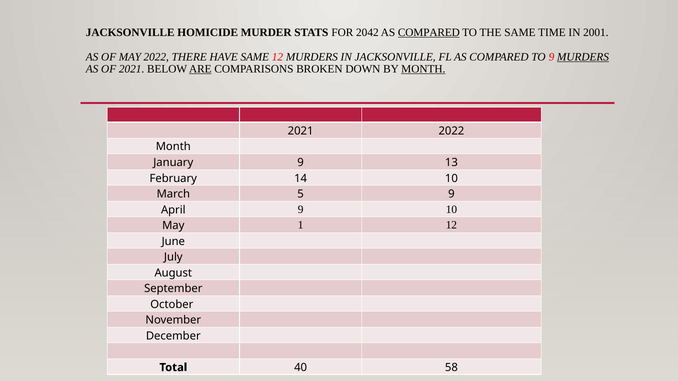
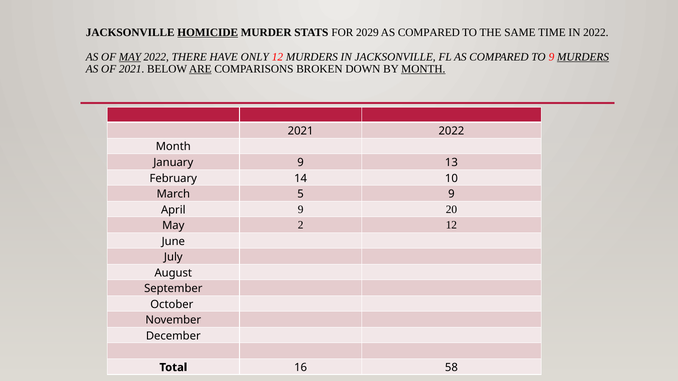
HOMICIDE underline: none -> present (208, 33)
2042: 2042 -> 2029 (367, 33)
COMPARED underline: present -> none (429, 33)
IN 2001: 2001 -> 2022 (596, 33)
MAY underline: none -> present (130, 57)
HAVE SAME: SAME -> ONLY (255, 57)
9 10: 10 -> 20 (451, 209)
1: 1 -> 2 (301, 225)
40: 40 -> 16 (301, 368)
